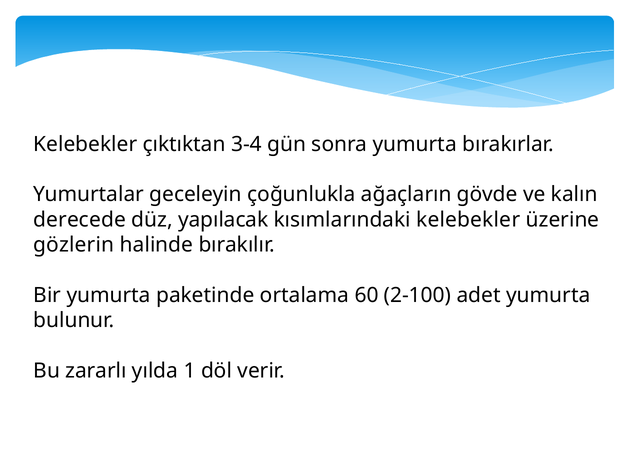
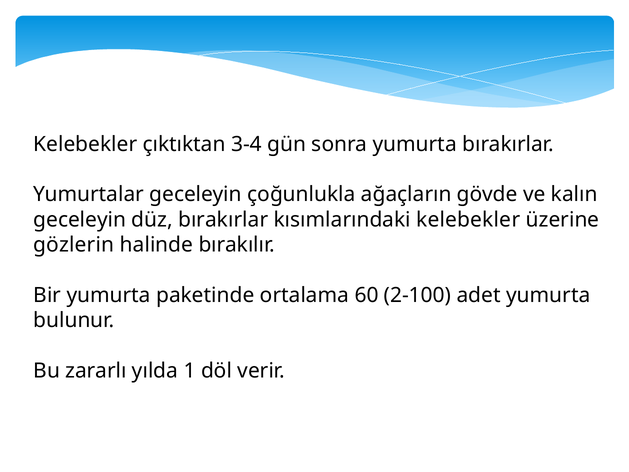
derecede: derecede -> geceleyin (80, 220)
düz yapılacak: yapılacak -> bırakırlar (223, 220)
